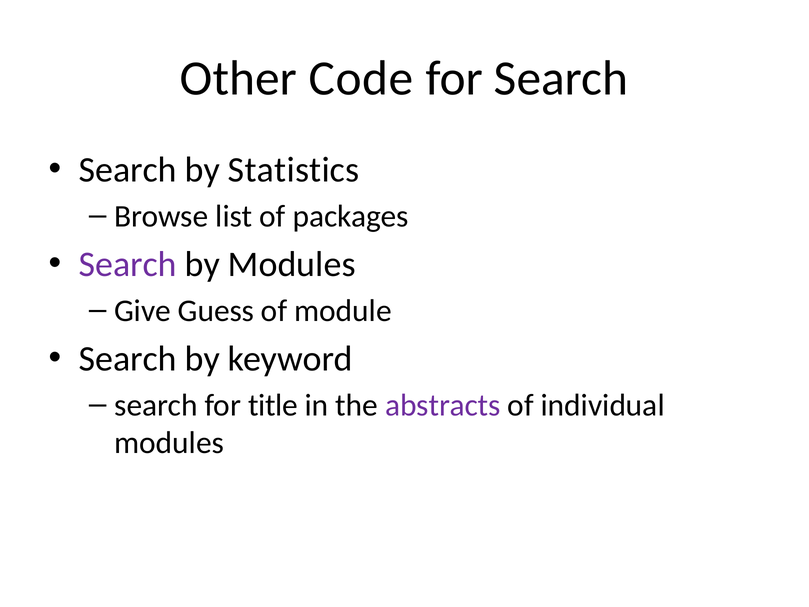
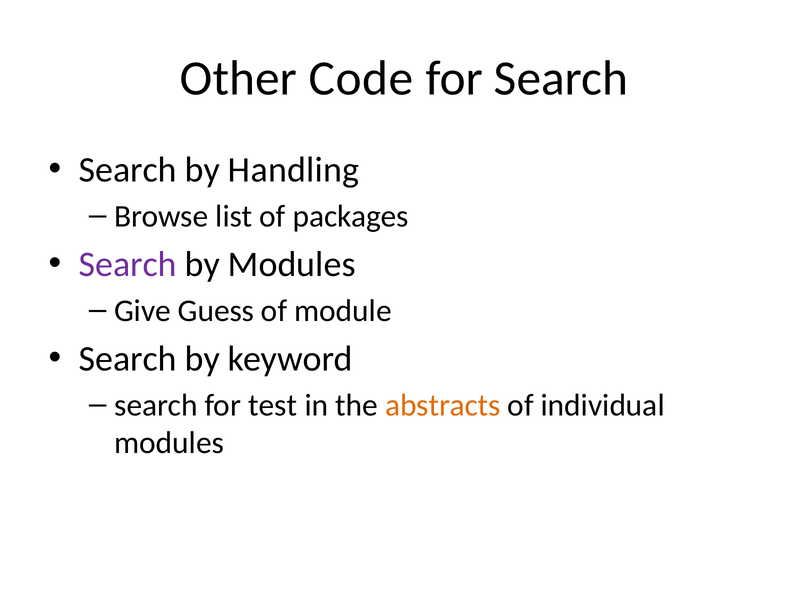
Statistics: Statistics -> Handling (294, 170)
title: title -> test (273, 405)
abstracts colour: purple -> orange (443, 405)
